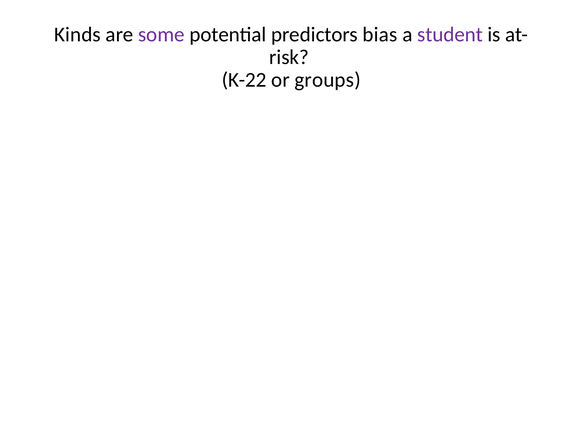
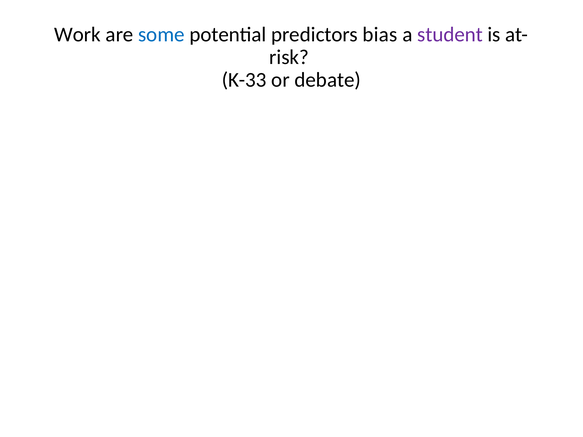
Kinds: Kinds -> Work (78, 35)
some colour: purple -> blue (161, 35)
K-22: K-22 -> K-33 (244, 80)
groups: groups -> debate (328, 80)
